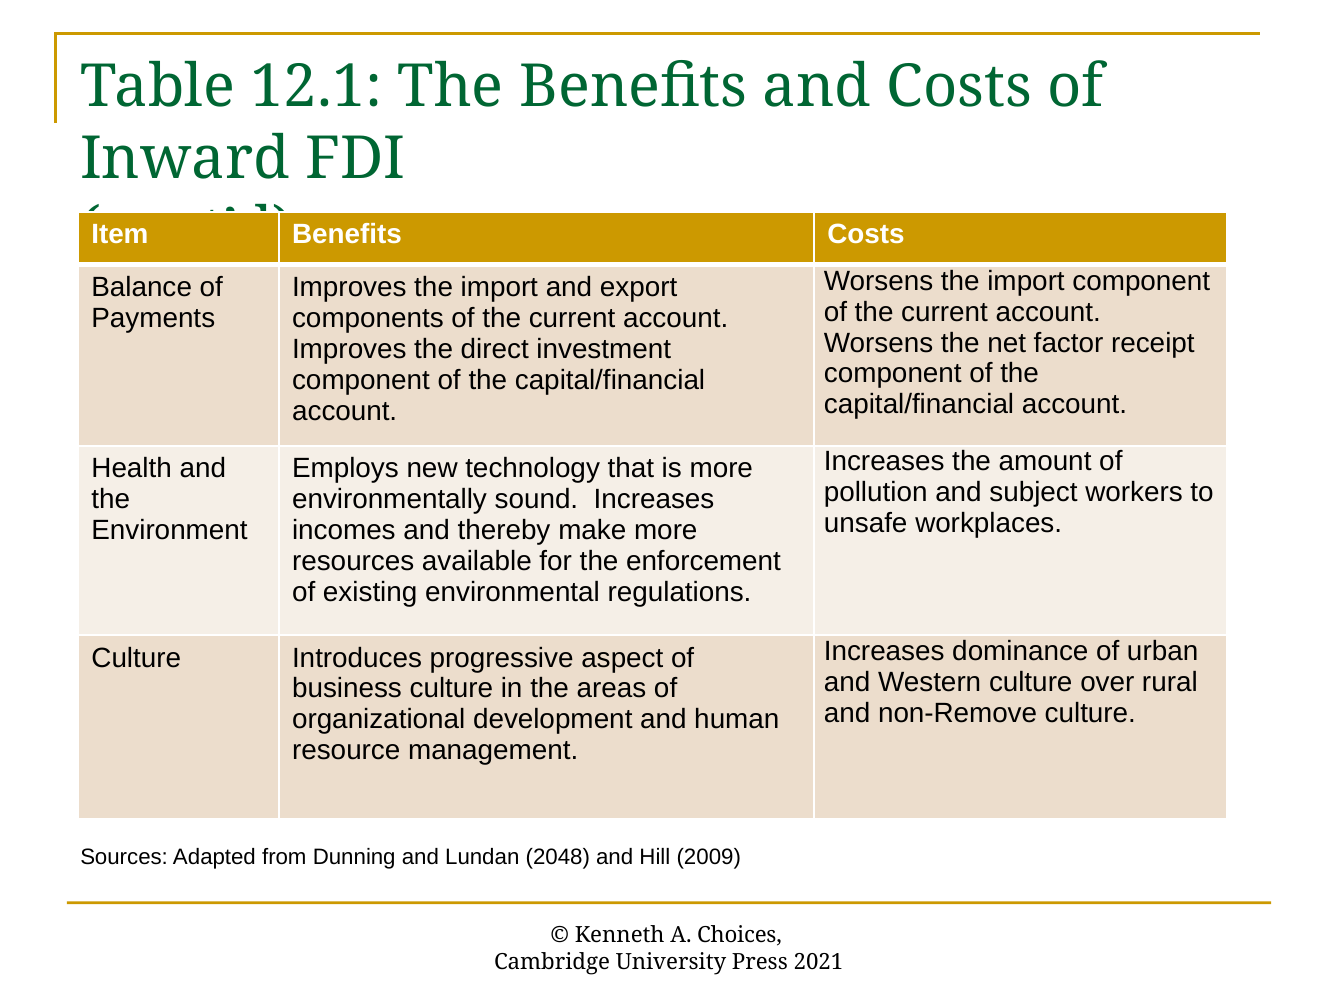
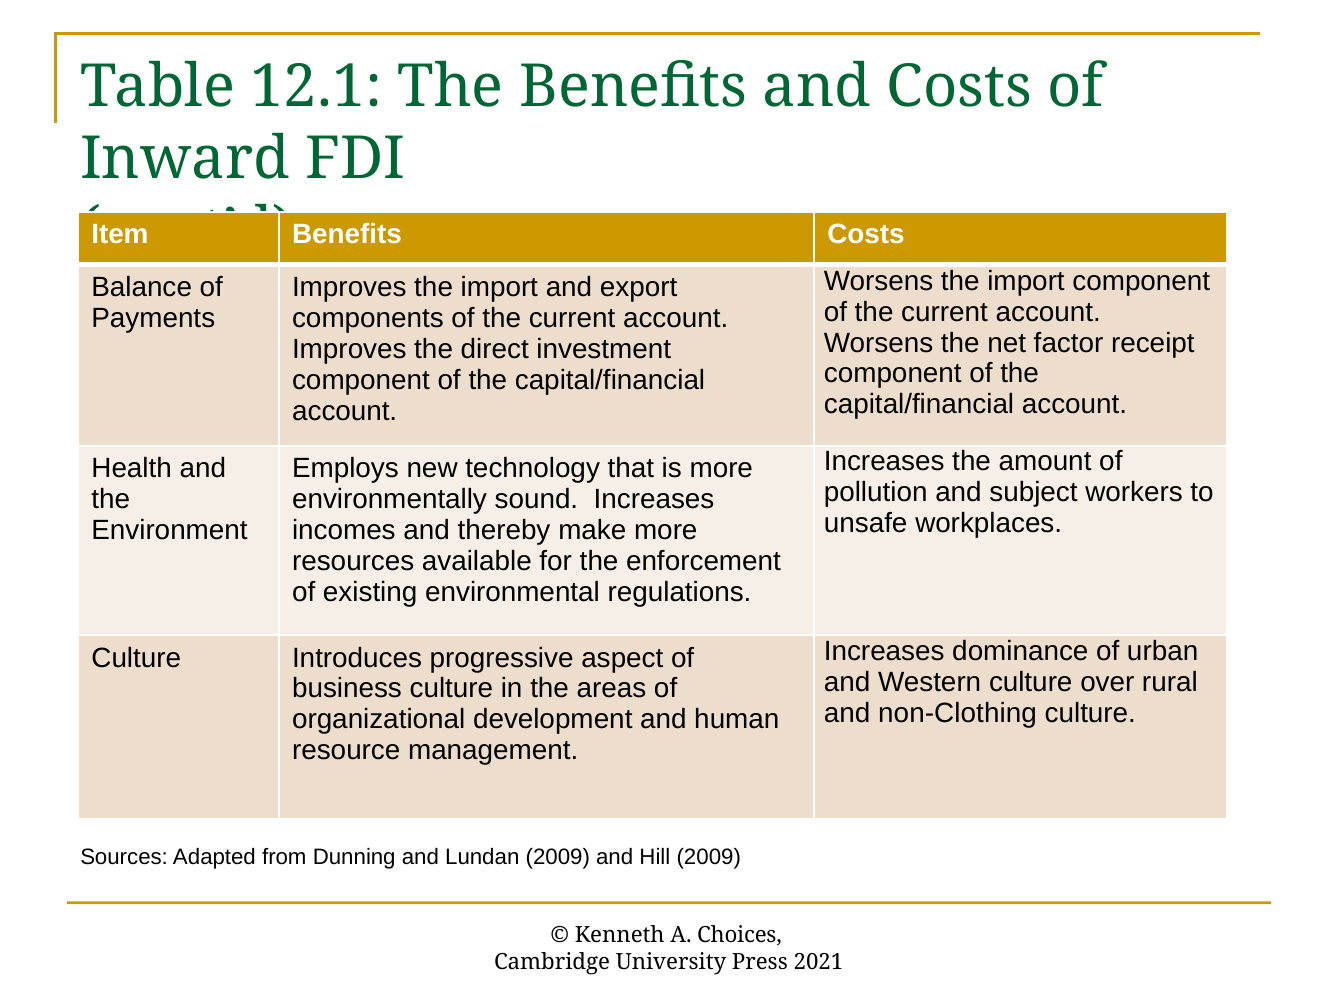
non-Remove: non-Remove -> non-Clothing (958, 713)
Lundan 2048: 2048 -> 2009 (558, 858)
